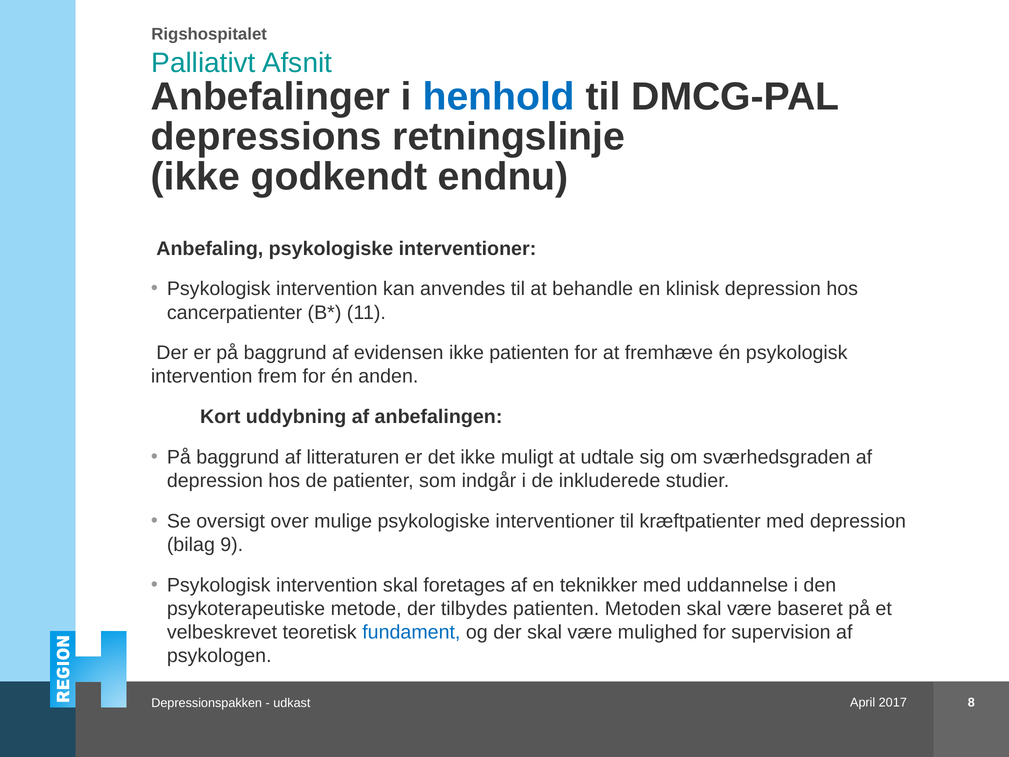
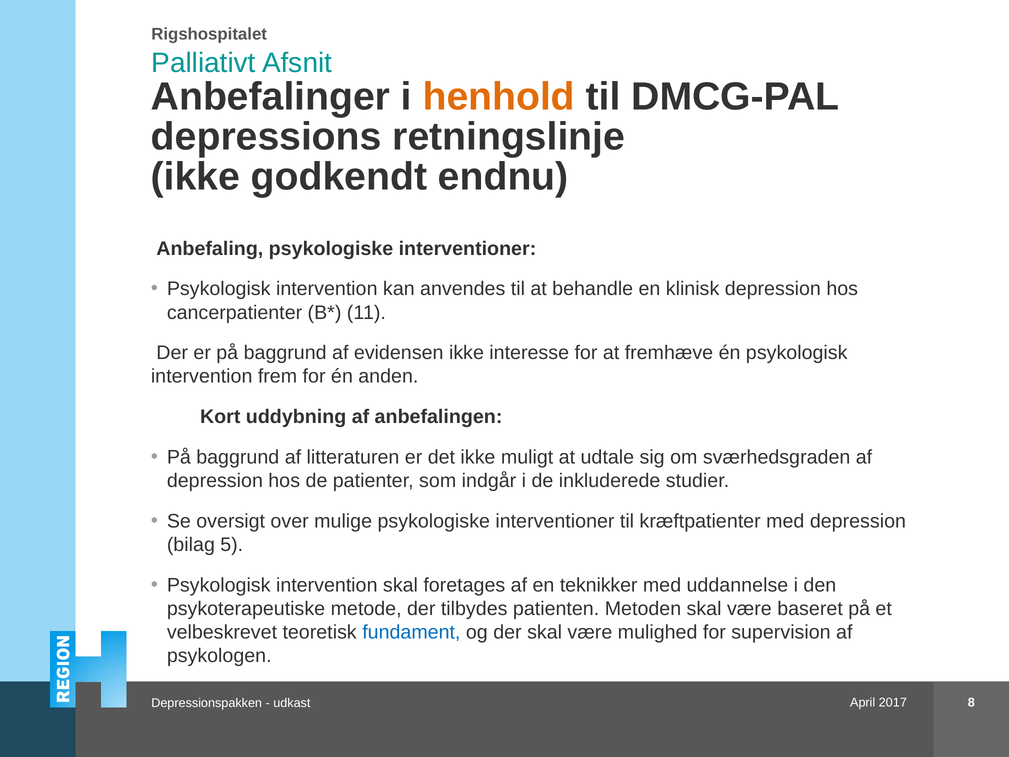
henhold colour: blue -> orange (499, 97)
ikke patienten: patienten -> interesse (529, 353)
9: 9 -> 5 (232, 545)
